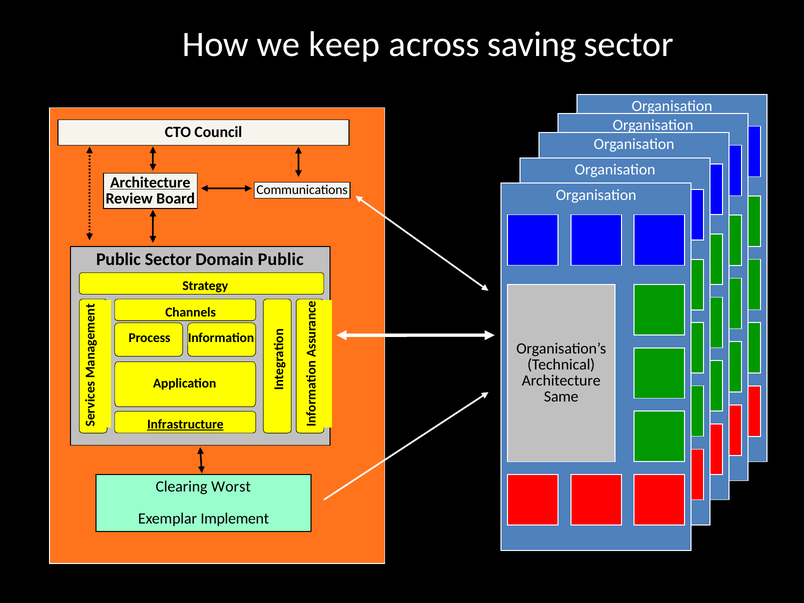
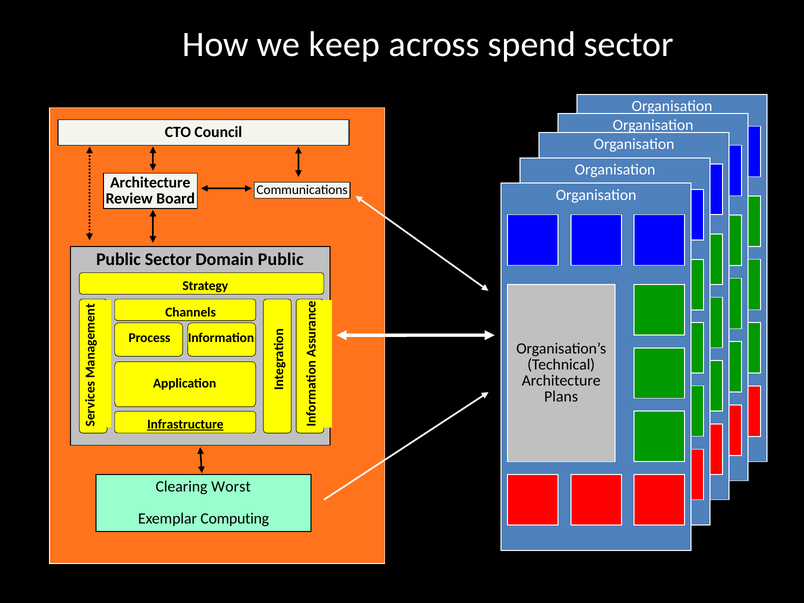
saving: saving -> spend (532, 44)
Architecture underline: present -> none (150, 183)
Same: Same -> Plans (561, 397)
Implement: Implement -> Computing (235, 519)
